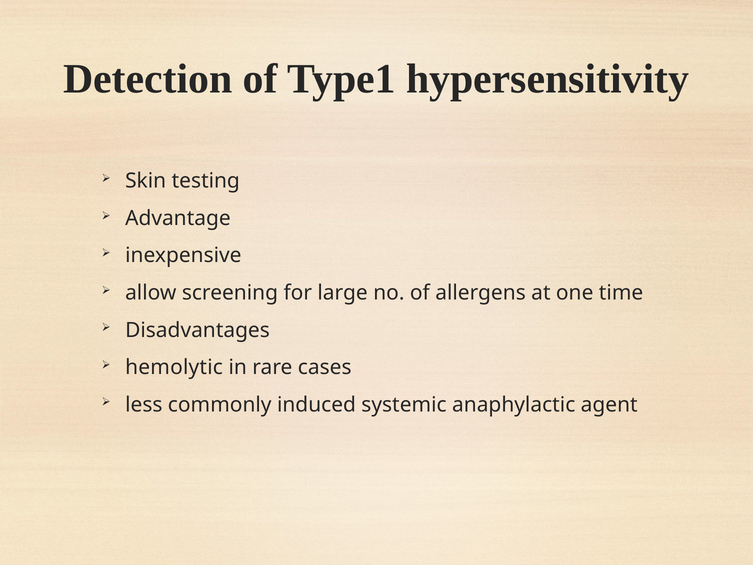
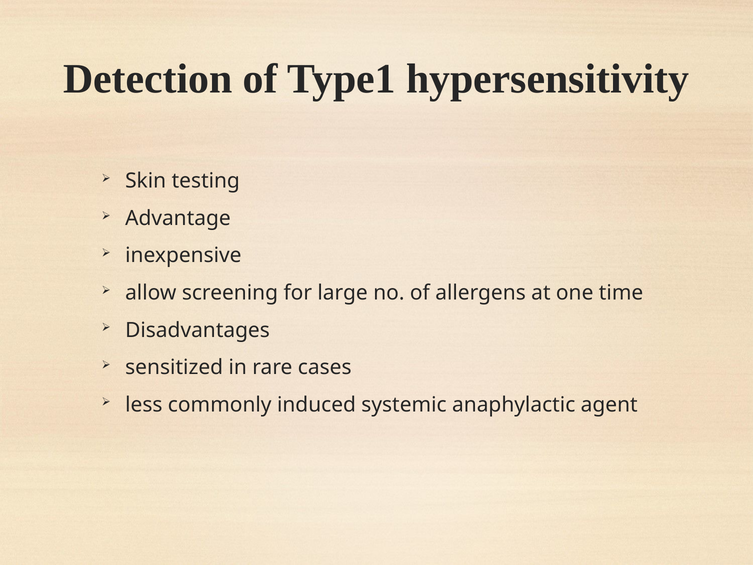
hemolytic: hemolytic -> sensitized (174, 367)
